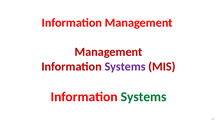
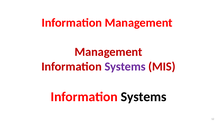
Systems colour: green -> black (144, 97)
